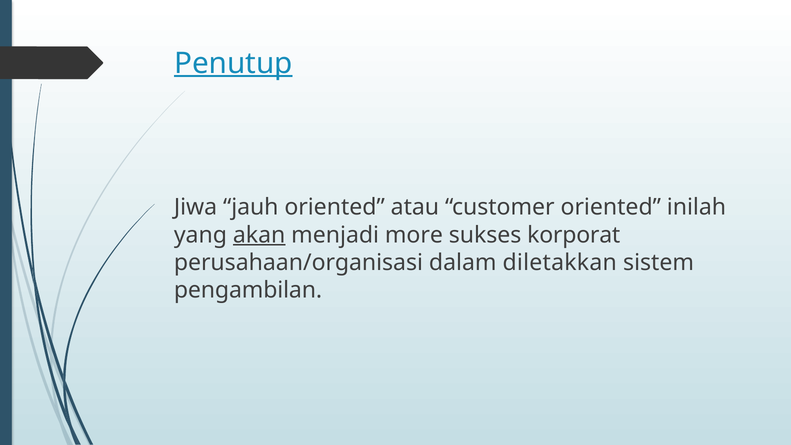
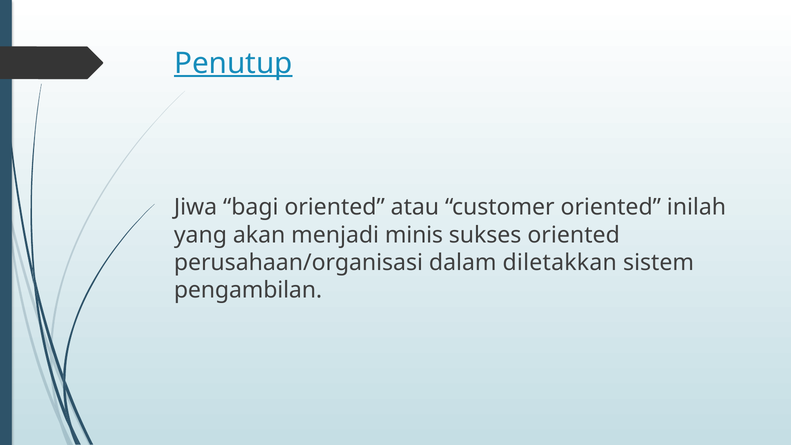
jauh: jauh -> bagi (251, 207)
akan underline: present -> none (259, 235)
more: more -> minis (414, 235)
sukses korporat: korporat -> oriented (574, 235)
